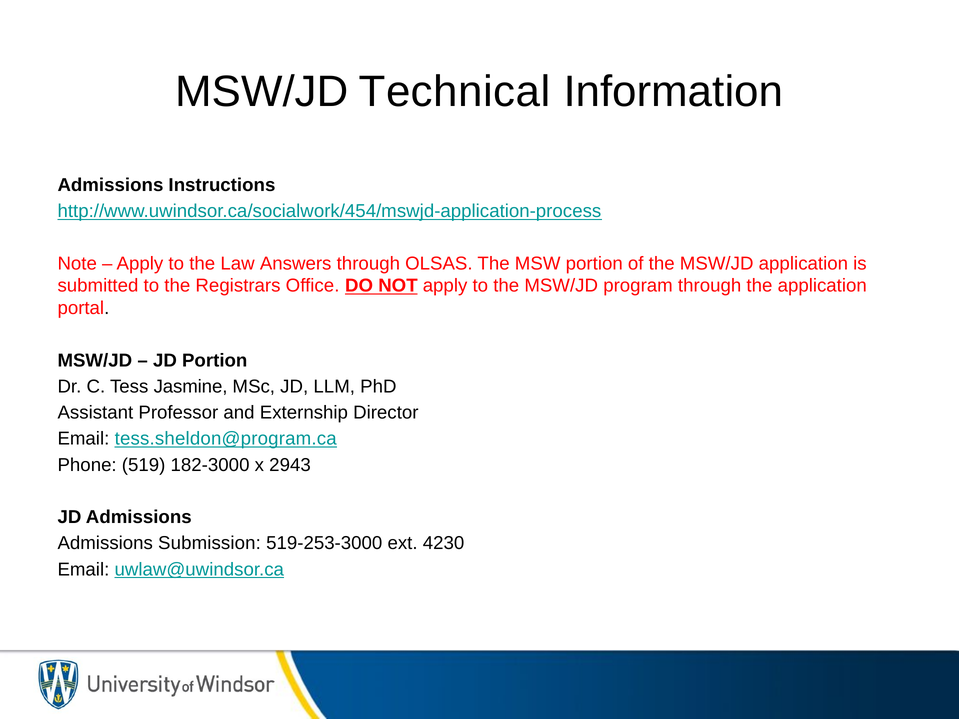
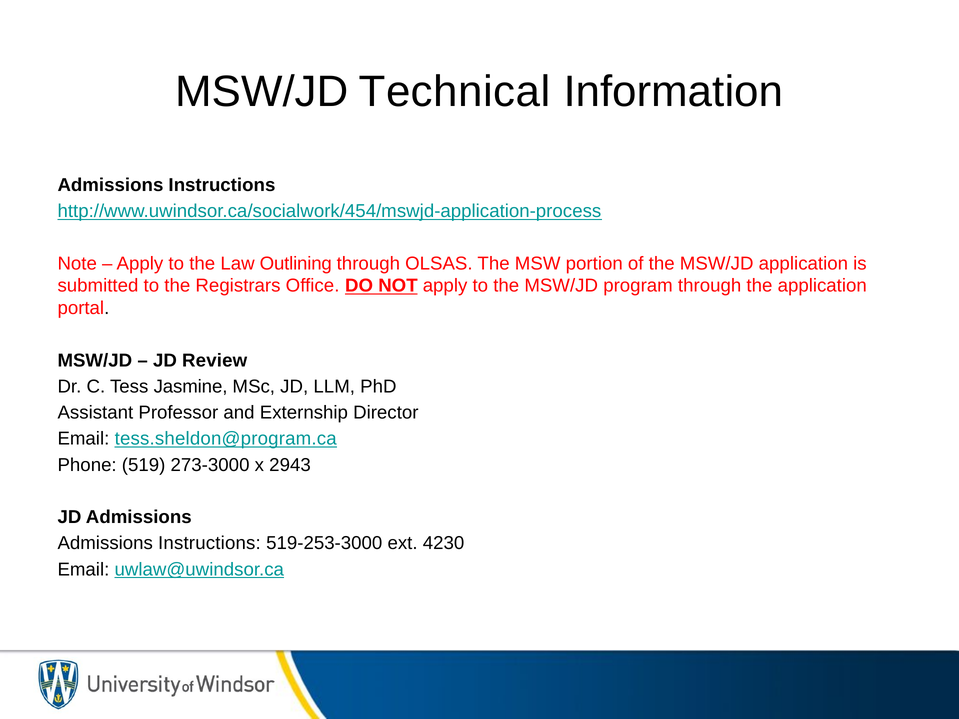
Answers: Answers -> Outlining (296, 263)
JD Portion: Portion -> Review (215, 361)
182-3000: 182-3000 -> 273-3000 (210, 465)
Submission: Submission -> Instructions (209, 543)
